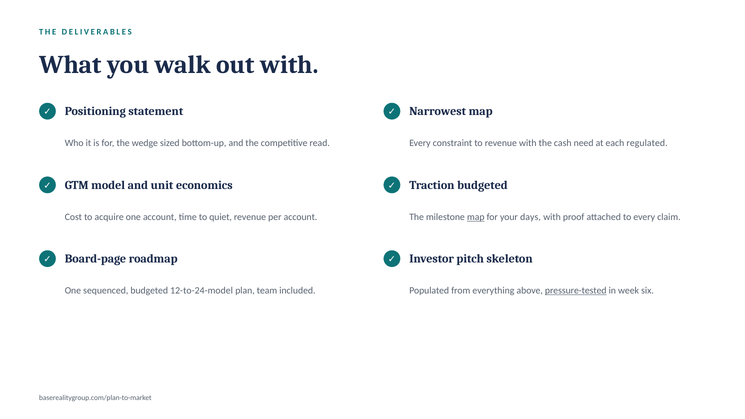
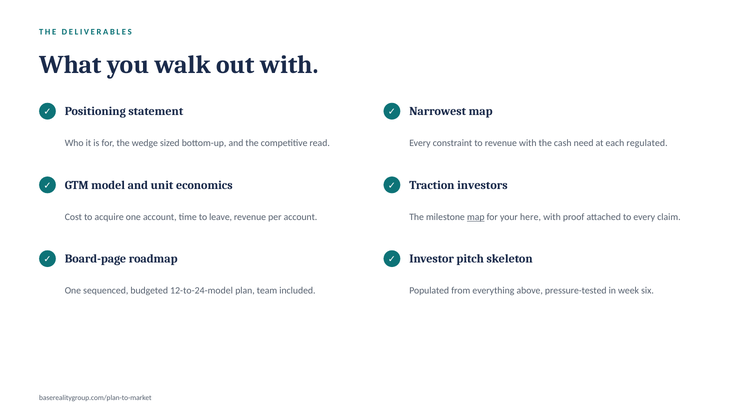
Traction budgeted: budgeted -> investors (482, 185)
quiet: quiet -> leave (221, 217)
days: days -> here (531, 217)
pressure-tested underline: present -> none (576, 291)
